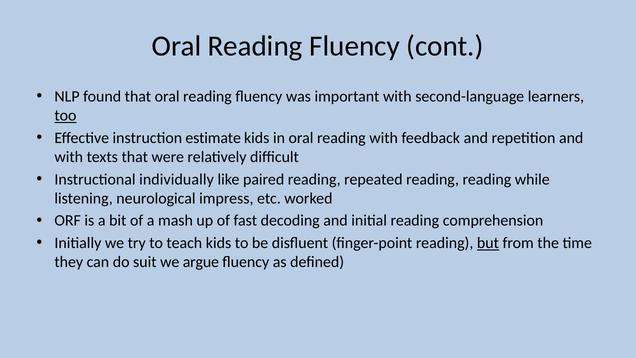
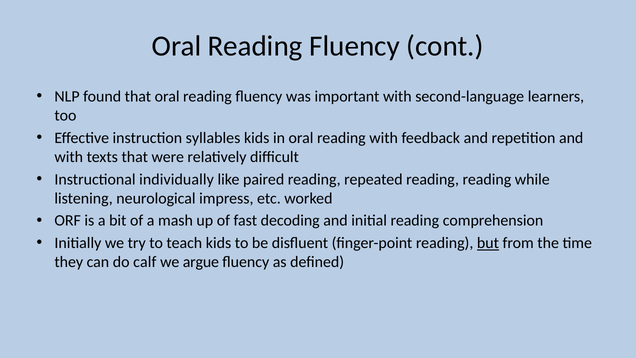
too underline: present -> none (65, 116)
estimate: estimate -> syllables (213, 138)
suit: suit -> calf (145, 262)
